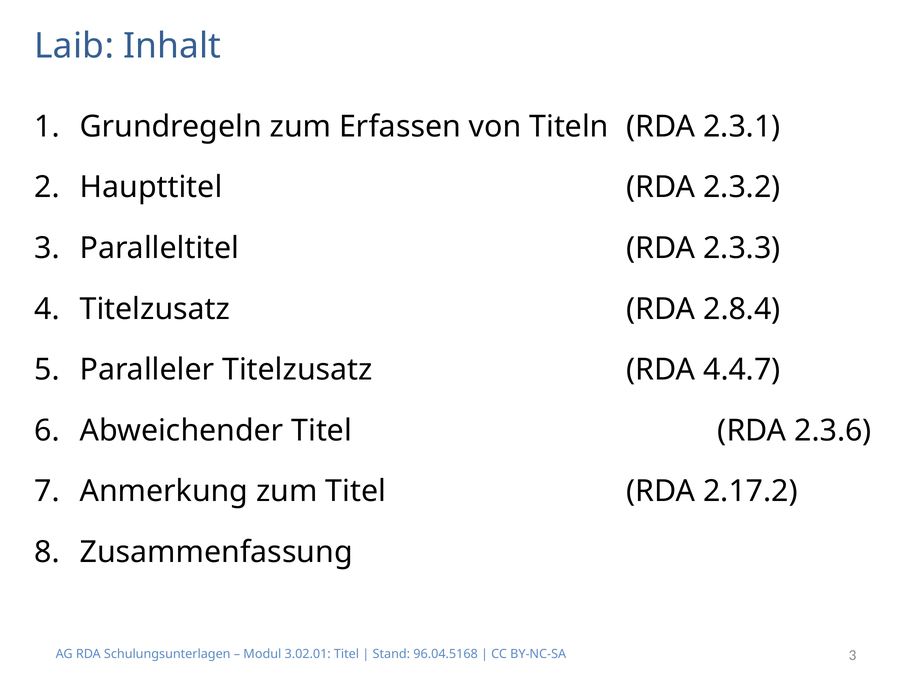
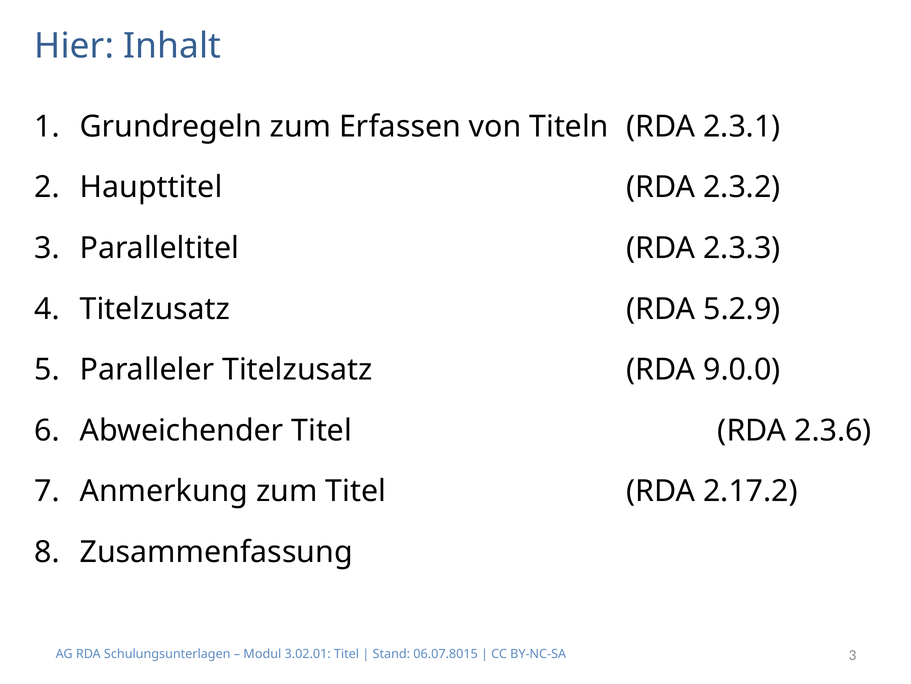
Laib: Laib -> Hier (74, 46)
2.8.4: 2.8.4 -> 5.2.9 (742, 309)
4.4.7: 4.4.7 -> 9.0.0 (742, 369)
96.04.5168: 96.04.5168 -> 06.07.8015 (446, 653)
